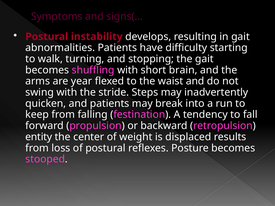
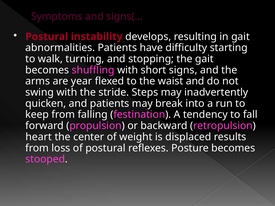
brain: brain -> signs (183, 70)
entity: entity -> heart (39, 137)
